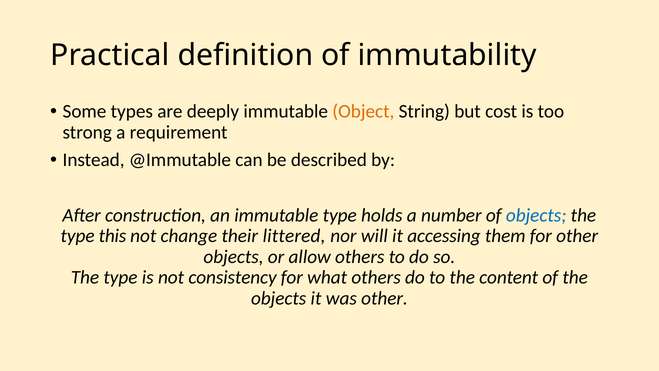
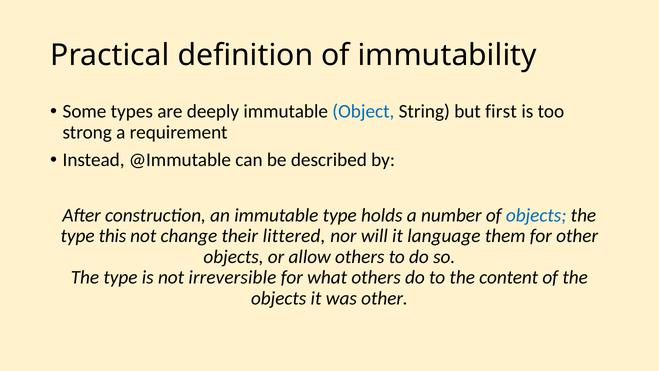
Object colour: orange -> blue (363, 111)
cost: cost -> first (501, 111)
accessing: accessing -> language (444, 236)
consistency: consistency -> irreversible (232, 277)
